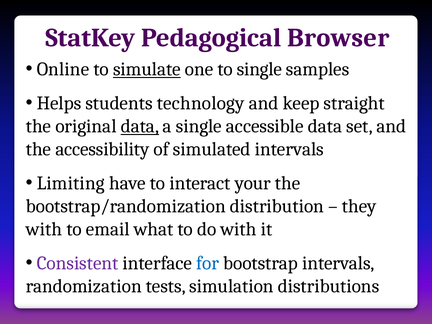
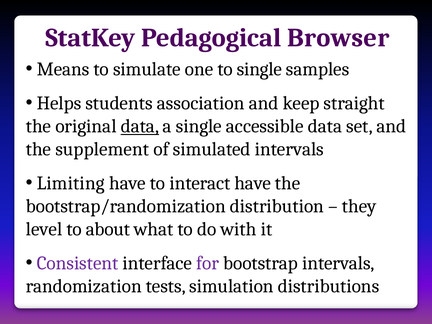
Online: Online -> Means (63, 69)
simulate underline: present -> none (147, 69)
technology: technology -> association (201, 103)
accessibility: accessibility -> supplement (102, 149)
interact your: your -> have (253, 183)
with: with -> level (44, 229)
email: email -> about (108, 229)
for colour: blue -> purple (208, 263)
